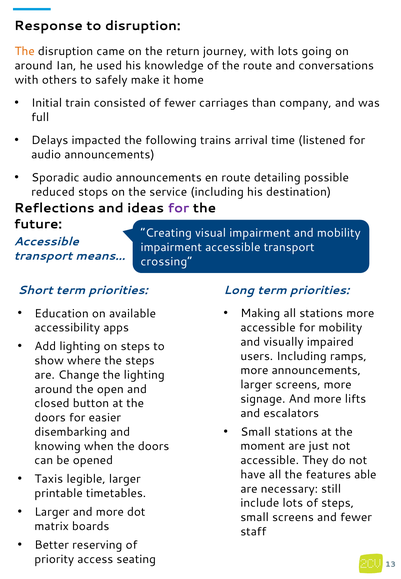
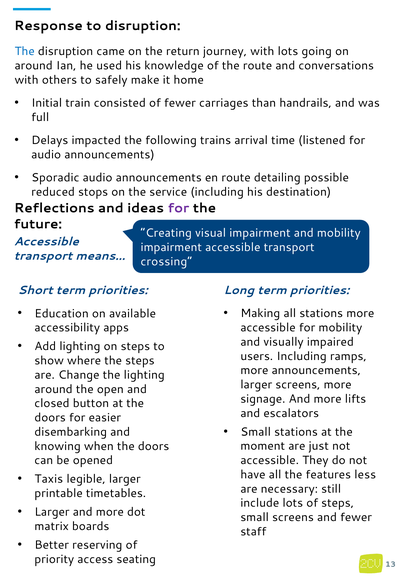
The colour: orange -> blue (25, 51)
company: company -> handrails (306, 103)
able: able -> less (365, 475)
